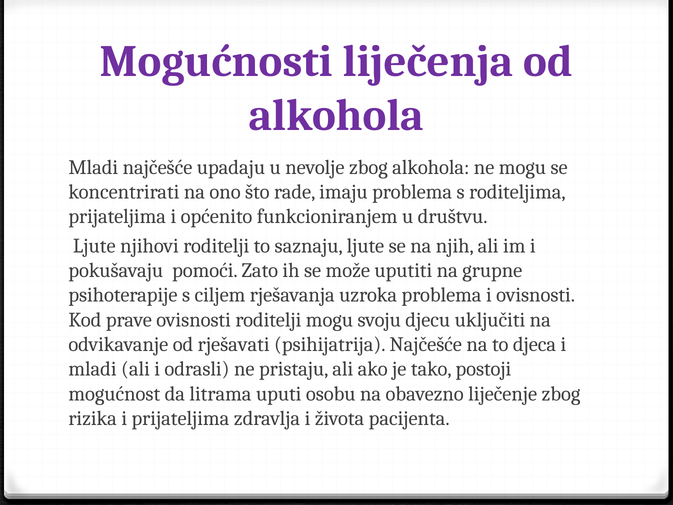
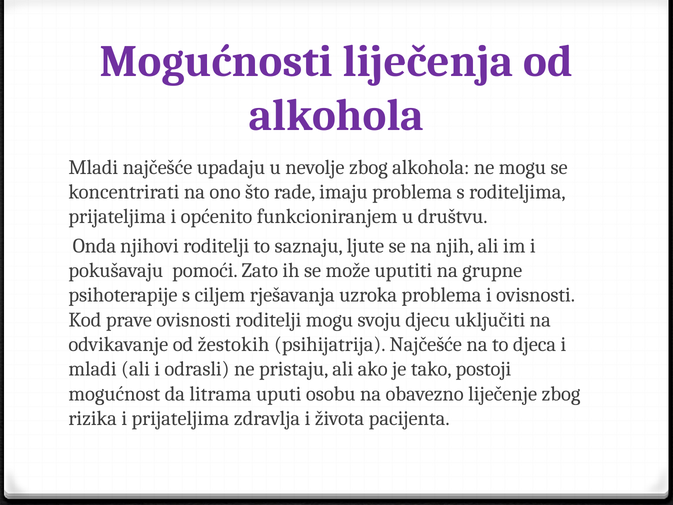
Ljute: Ljute -> Onda (94, 246)
rješavati: rješavati -> žestokih (234, 344)
